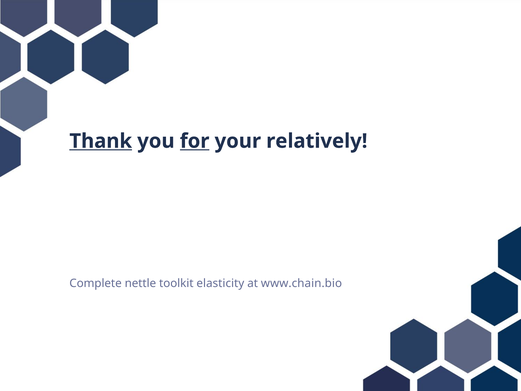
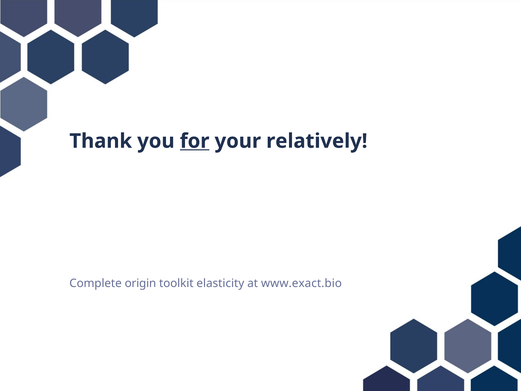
Thank underline: present -> none (101, 141)
nettle: nettle -> origin (140, 283)
www.chain.bio: www.chain.bio -> www.exact.bio (301, 283)
